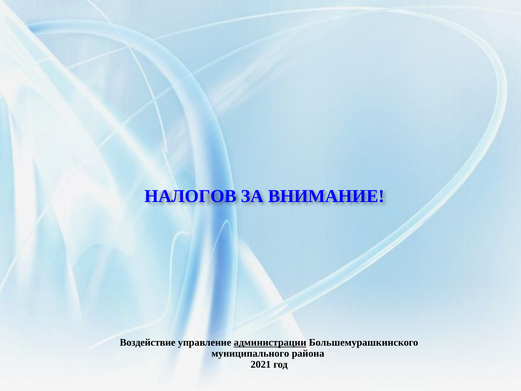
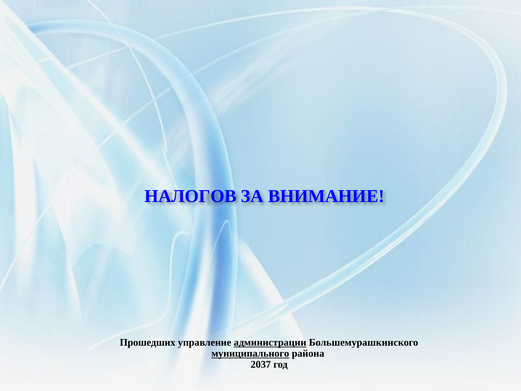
Воздействие: Воздействие -> Прошедших (148, 342)
муниципального underline: none -> present (250, 353)
2021: 2021 -> 2037 (261, 364)
